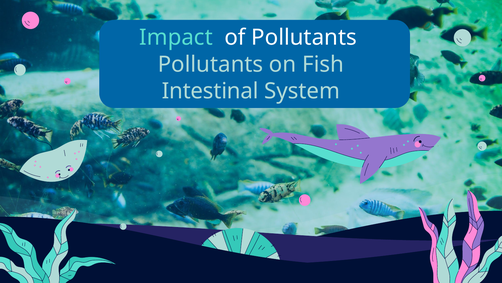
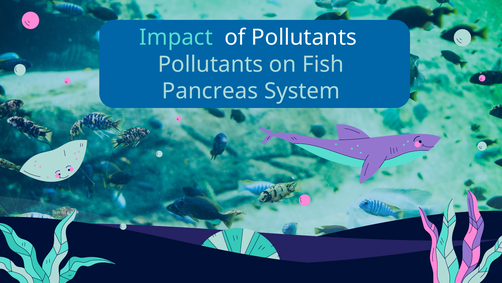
Intestinal: Intestinal -> Pancreas (210, 91)
